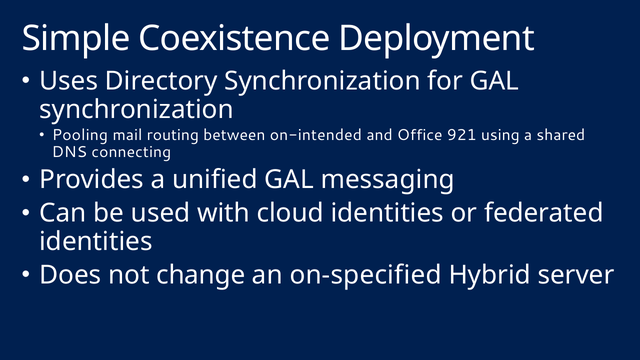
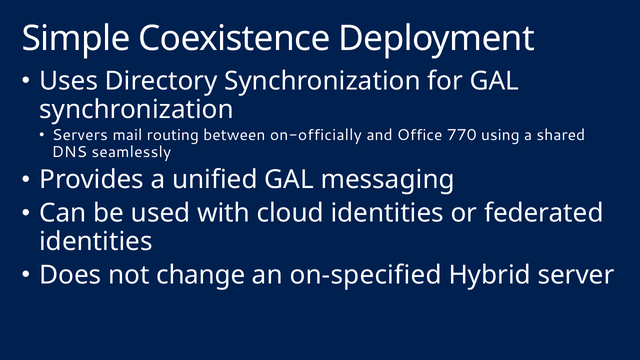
Pooling: Pooling -> Servers (80, 135)
on-intended: on-intended -> on-officially (316, 135)
921: 921 -> 770 (462, 135)
connecting: connecting -> seamlessly (131, 152)
